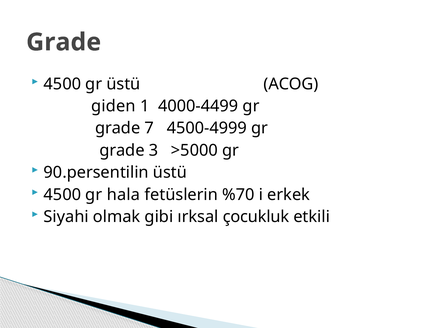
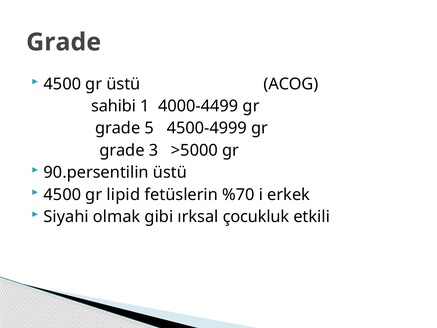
giden: giden -> sahibi (114, 106)
7: 7 -> 5 (149, 128)
hala: hala -> lipid (123, 194)
